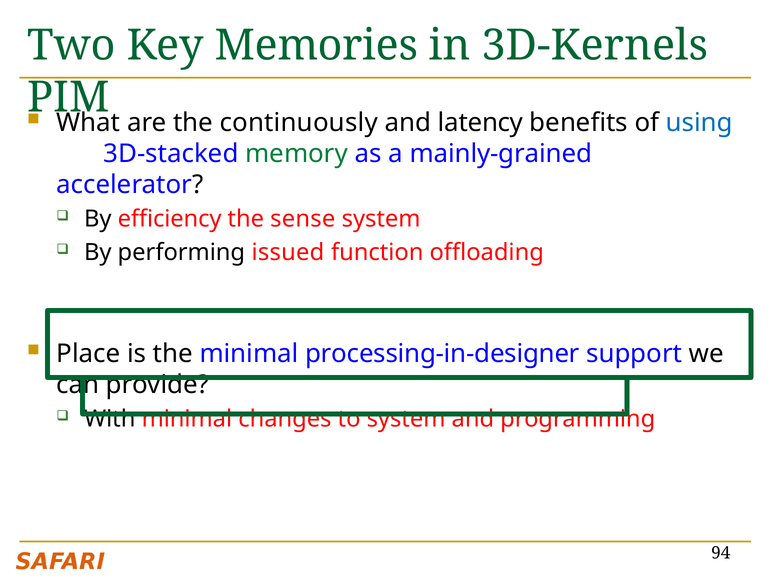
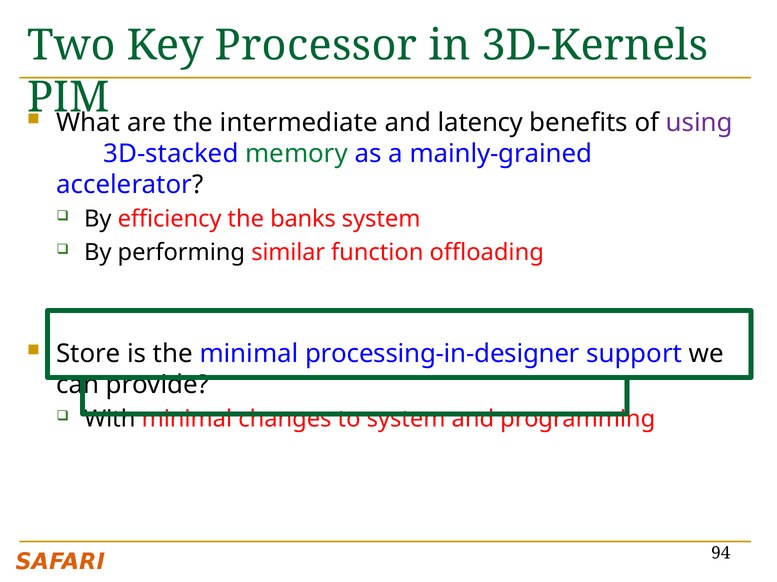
Memories: Memories -> Processor (316, 46)
continuously: continuously -> intermediate (299, 123)
using colour: blue -> purple (699, 123)
sense: sense -> banks (303, 219)
issued: issued -> similar (288, 253)
Place: Place -> Store (88, 354)
